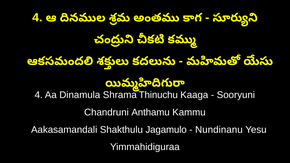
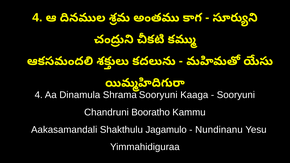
Shrama Thinuchu: Thinuchu -> Sooryuni (158, 95)
Anthamu: Anthamu -> Booratho (151, 112)
